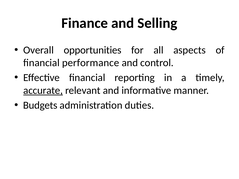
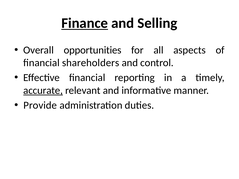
Finance underline: none -> present (85, 23)
performance: performance -> shareholders (91, 63)
Budgets: Budgets -> Provide (40, 105)
